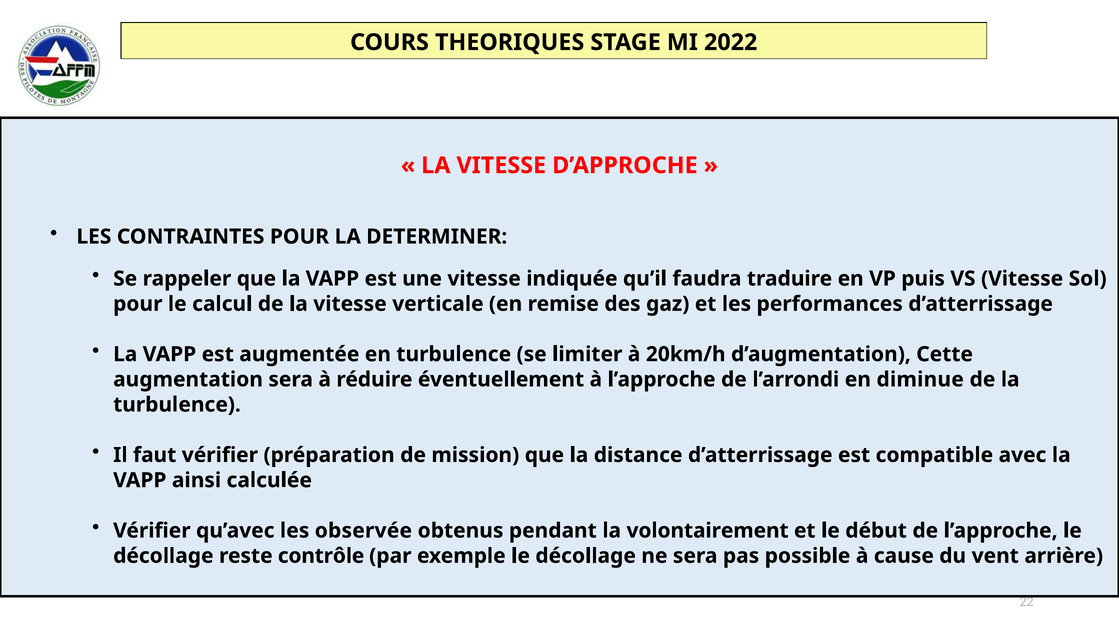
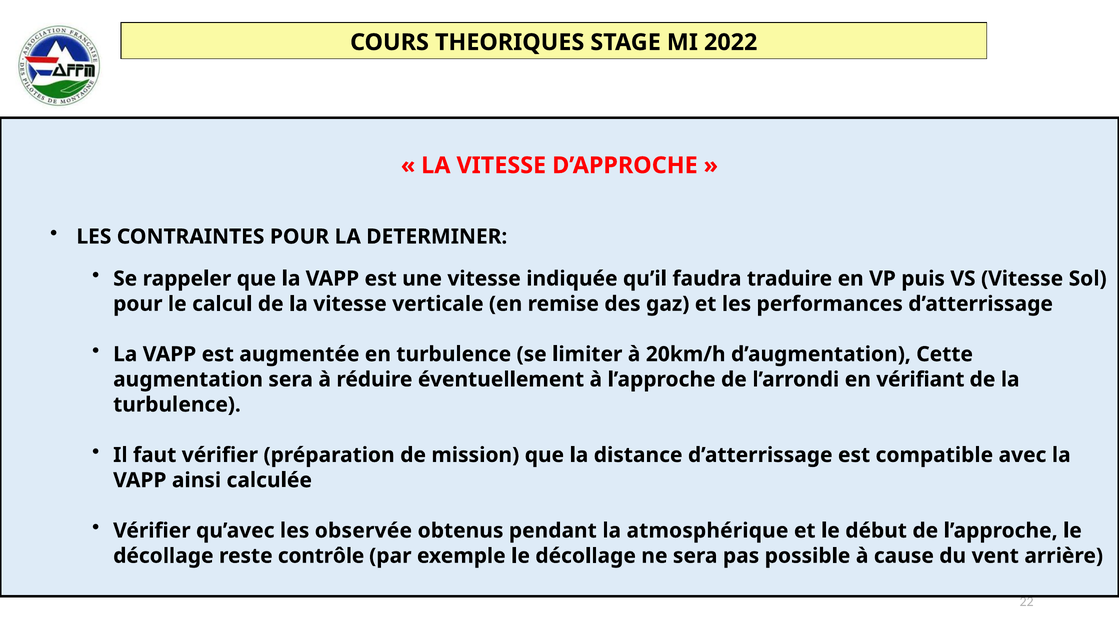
diminue: diminue -> vérifiant (920, 379)
volontairement: volontairement -> atmosphérique (707, 530)
